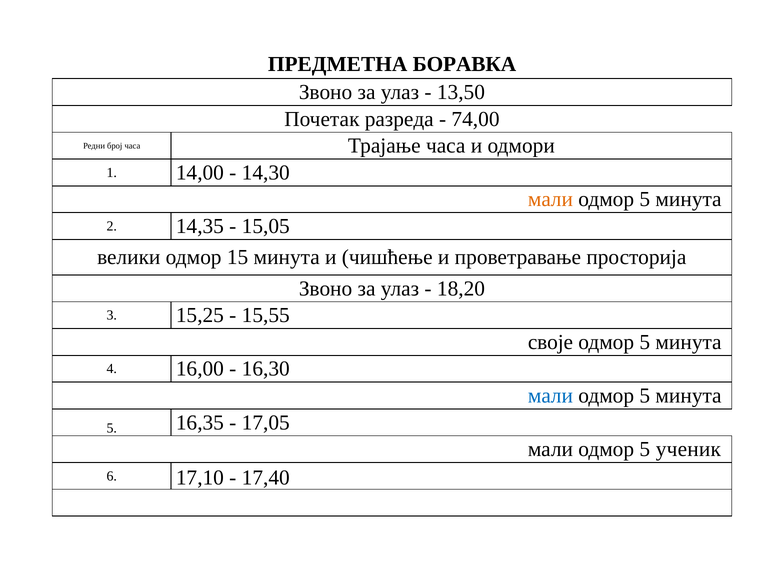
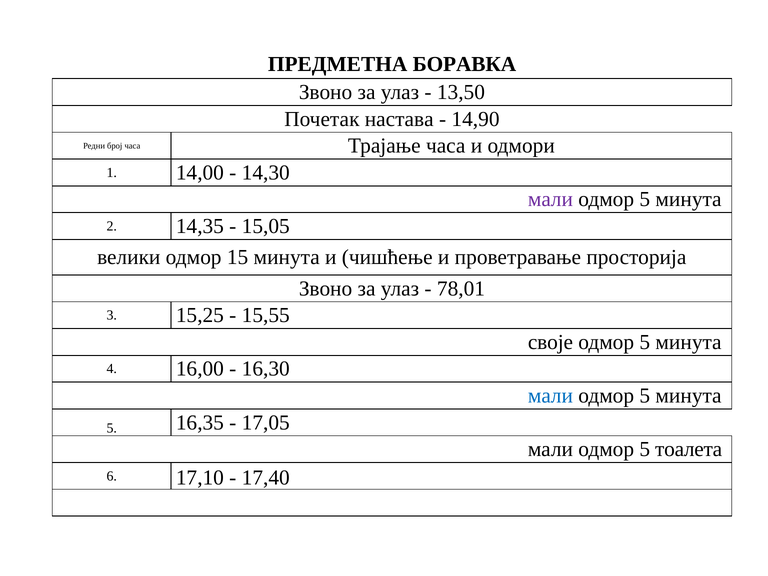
разреда: разреда -> настава (399, 119)
74,00: 74,00 -> 14,90 (476, 119)
мали colour: orange -> purple (550, 199)
18,20: 18,20 -> 78,01 (461, 289)
ученик: ученик -> тоалета (689, 449)
